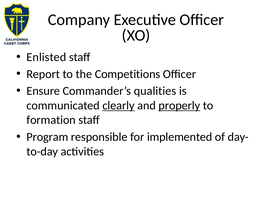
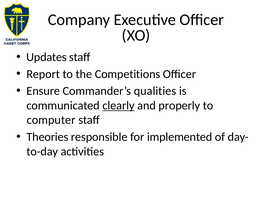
Enlisted: Enlisted -> Updates (47, 57)
properly underline: present -> none (179, 105)
formation: formation -> computer (51, 120)
Program: Program -> Theories (47, 137)
